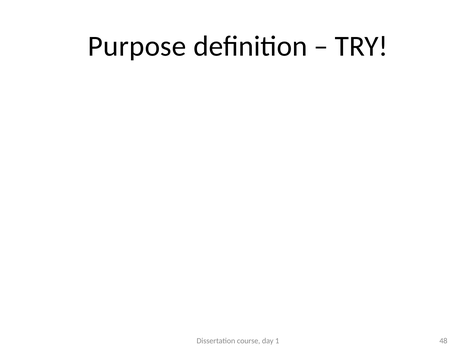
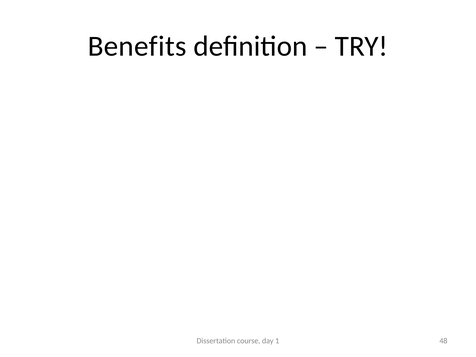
Purpose: Purpose -> Benefits (137, 46)
